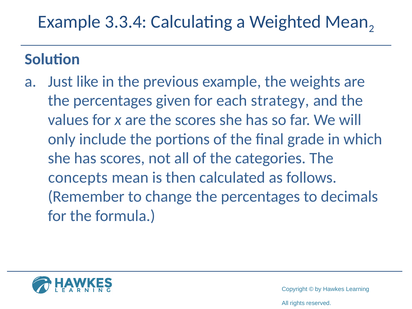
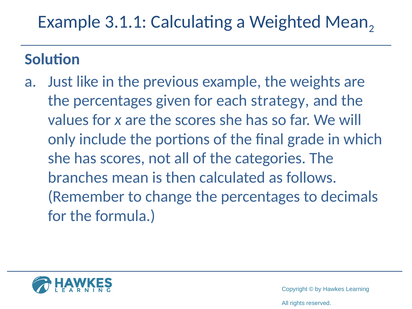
3.3.4: 3.3.4 -> 3.1.1 (126, 22)
concepts: concepts -> branches (78, 177)
